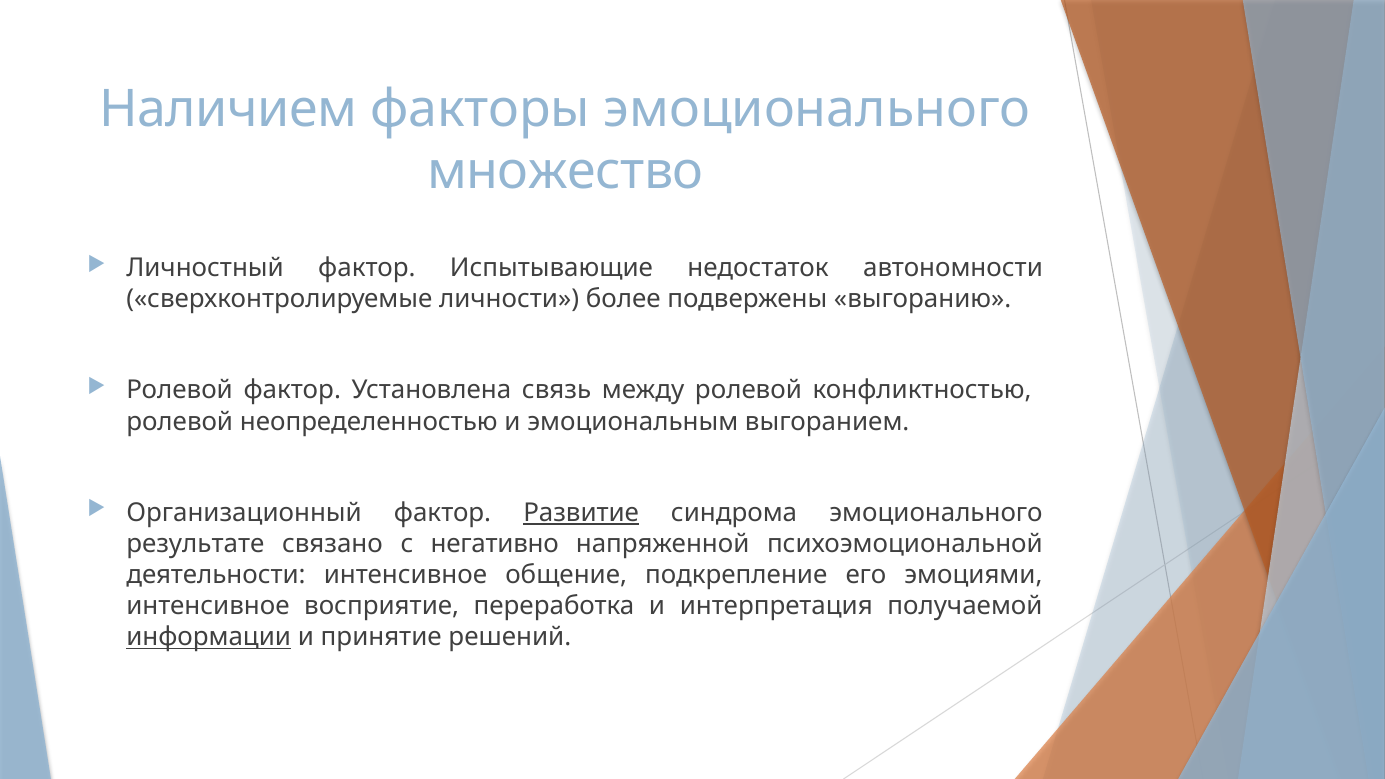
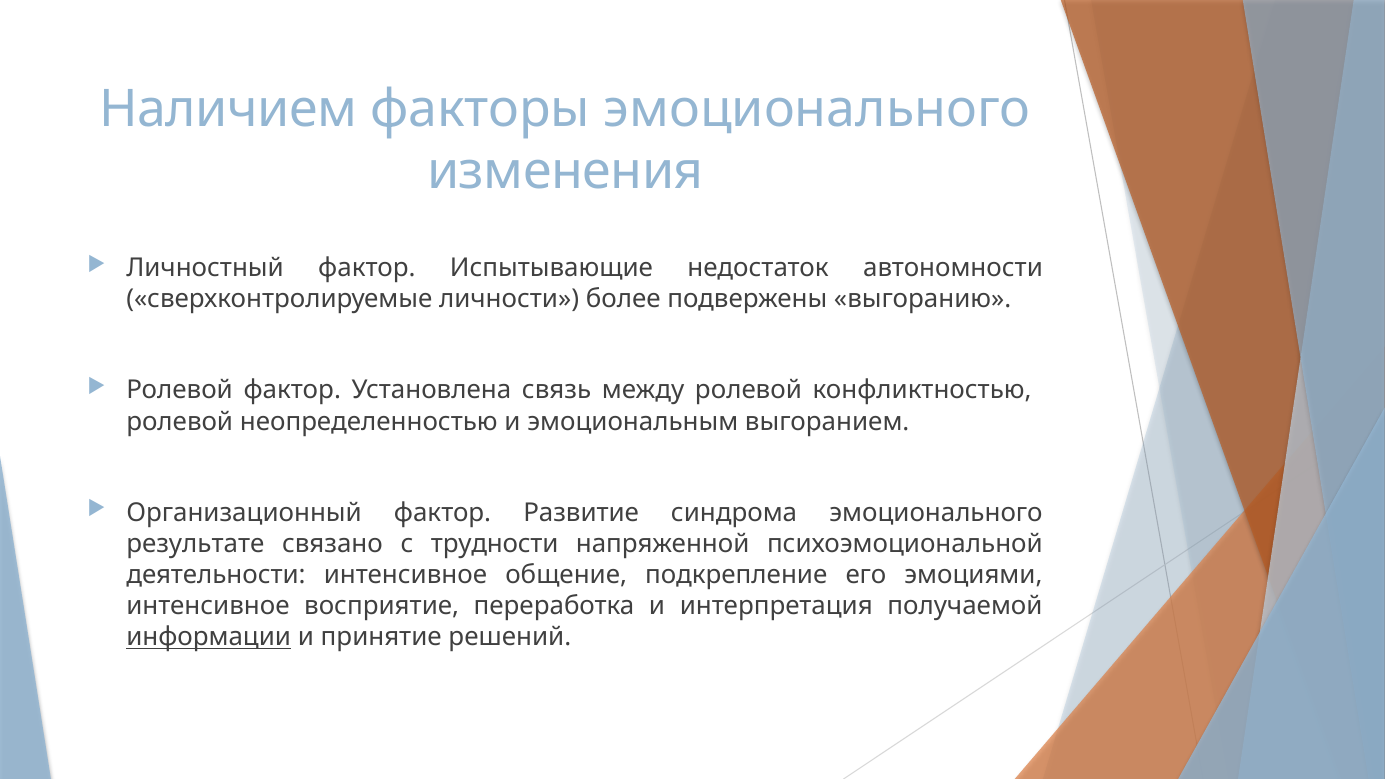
множество: множество -> изменения (565, 172)
Развитие underline: present -> none (581, 513)
негативно: негативно -> трудности (495, 544)
